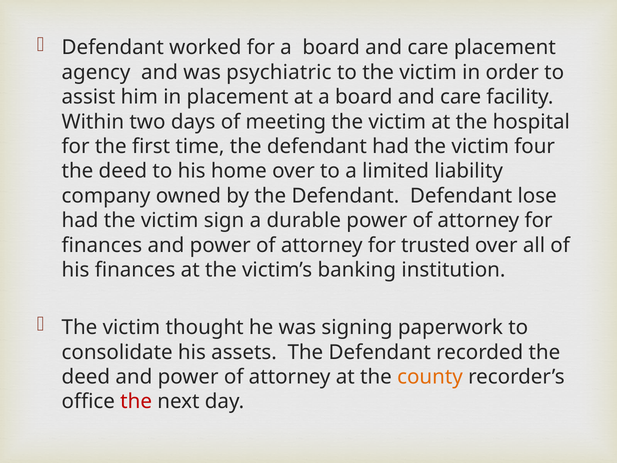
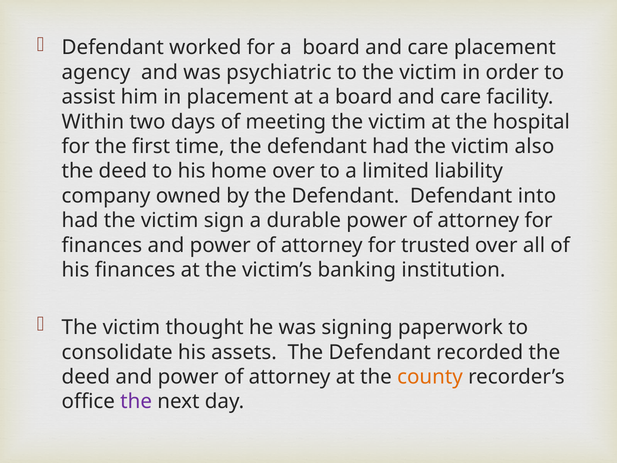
four: four -> also (534, 146)
lose: lose -> into (537, 196)
the colour: red -> purple (136, 401)
